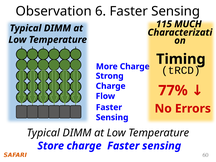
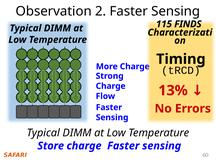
6: 6 -> 2 (101, 11)
MUCH: MUCH -> FINDS (188, 24)
77%: 77% -> 13% (173, 91)
